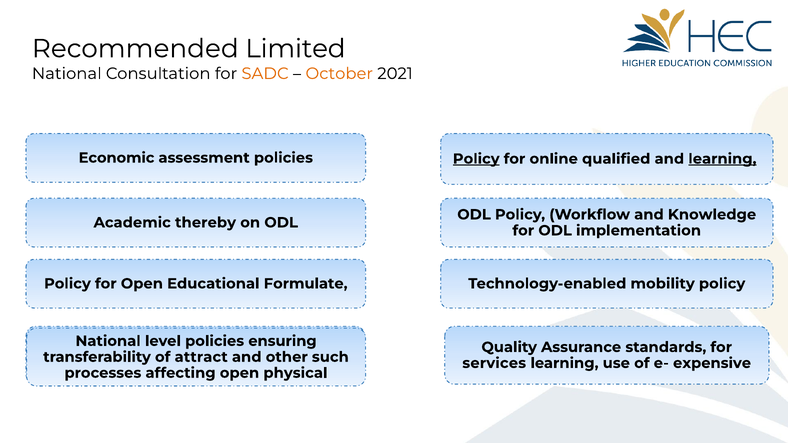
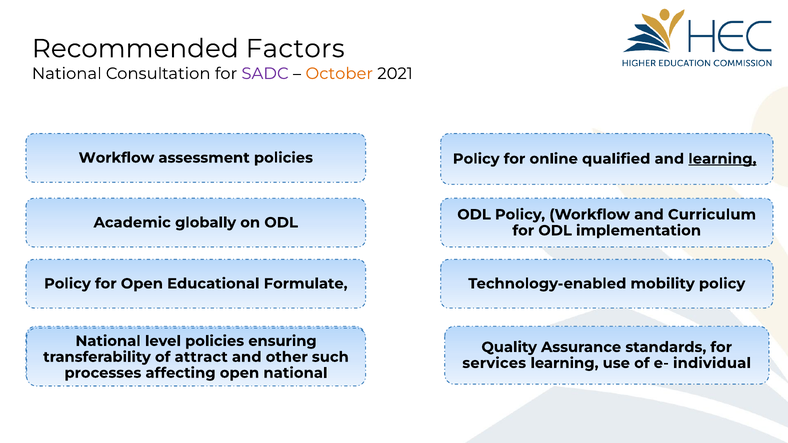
Limited: Limited -> Factors (295, 49)
SADC colour: orange -> purple (265, 74)
Economic: Economic -> Workflow (116, 158)
Policy underline: present -> none (476, 159)
Knowledge: Knowledge -> Curriculum (712, 215)
thereby: thereby -> globally (206, 223)
expensive: expensive -> individual (712, 363)
open physical: physical -> national (295, 373)
